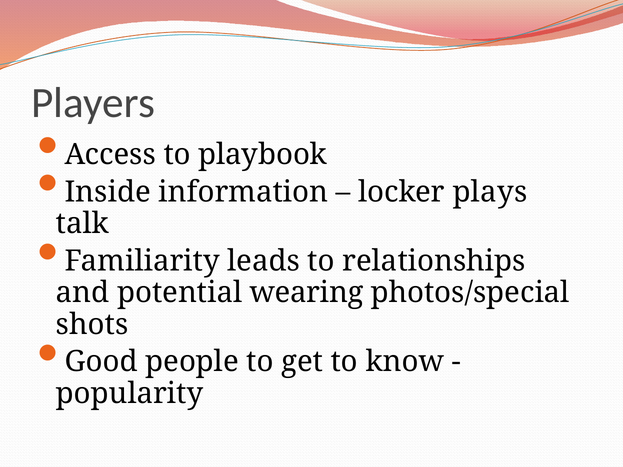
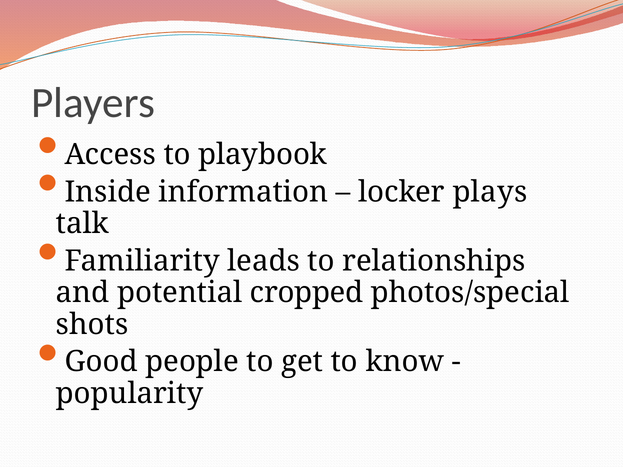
wearing: wearing -> cropped (307, 293)
